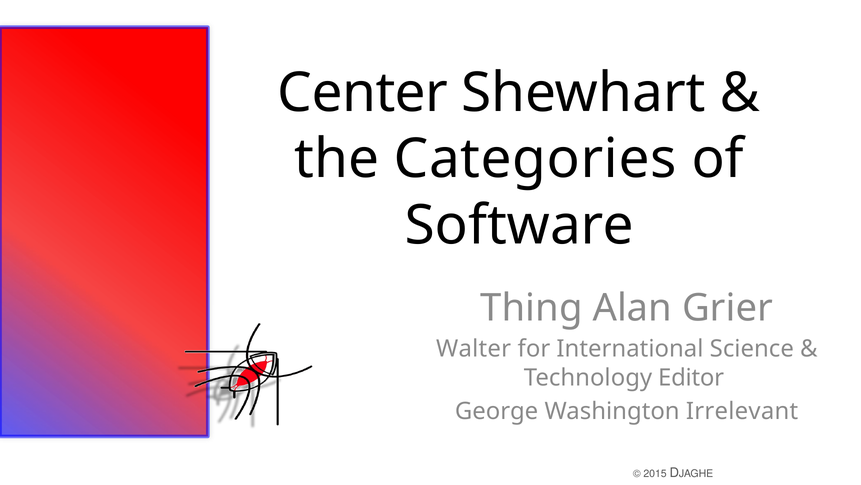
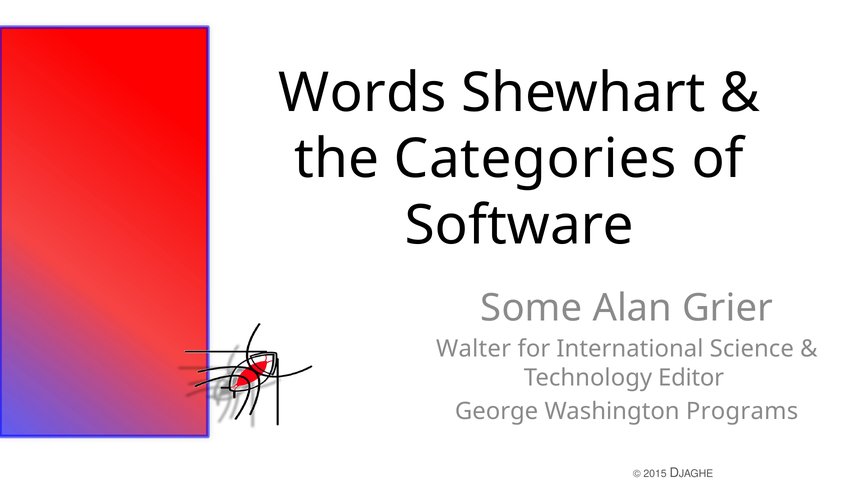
Center: Center -> Words (362, 93)
Thing: Thing -> Some (531, 308)
Irrelevant: Irrelevant -> Programs (742, 411)
